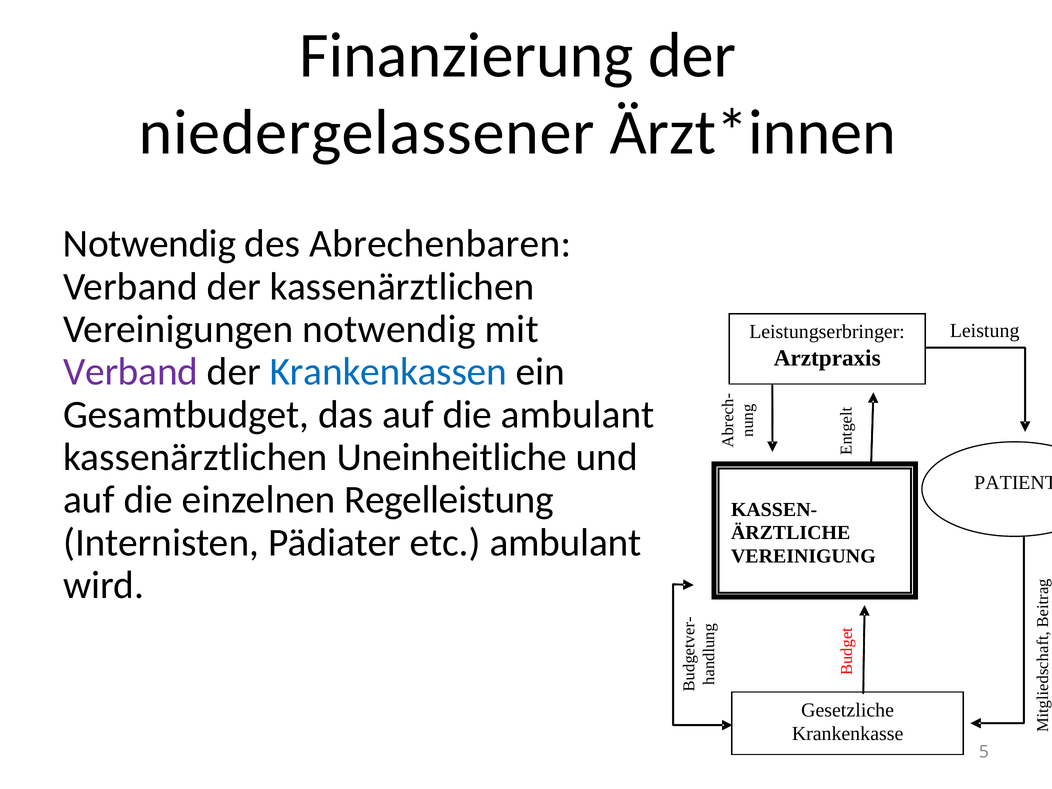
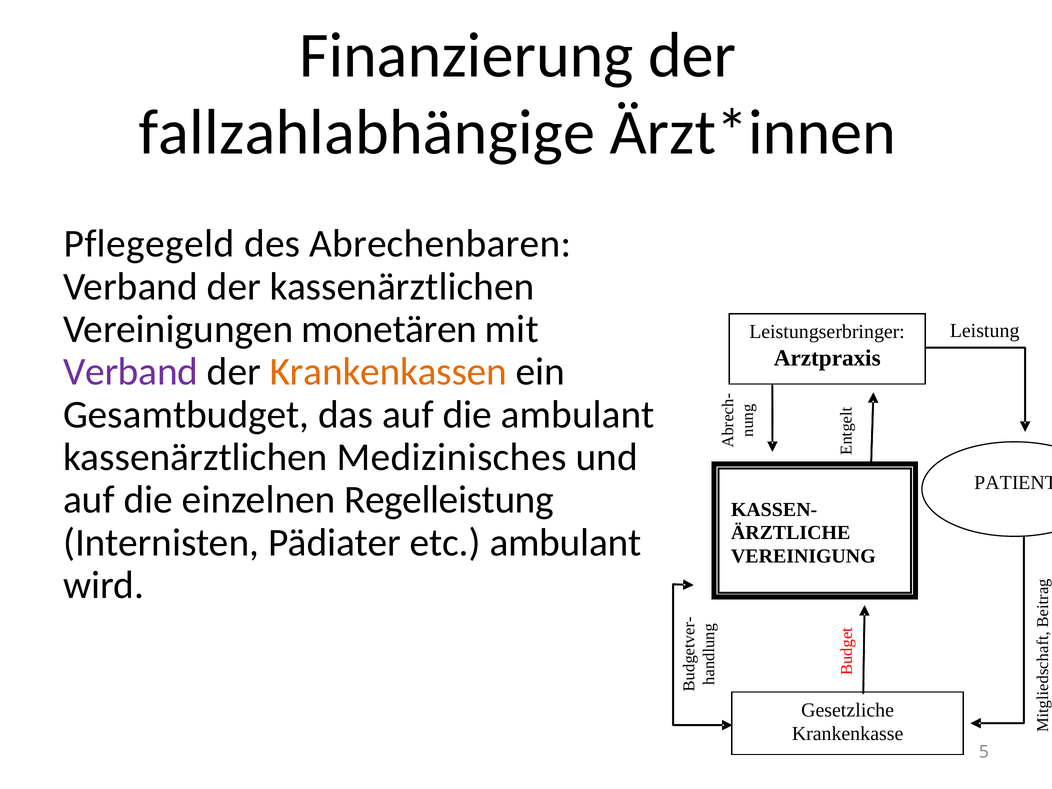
niedergelassener: niedergelassener -> fallzahlabhängige (367, 133)
Notwendig: Notwendig -> Pflegegeld (149, 244)
Vereinigungen notwendig: notwendig -> monetären (389, 329)
Krankenkassen colour: blue -> orange (388, 372)
Uneinheitliche: Uneinheitliche -> Medizinisches (452, 457)
